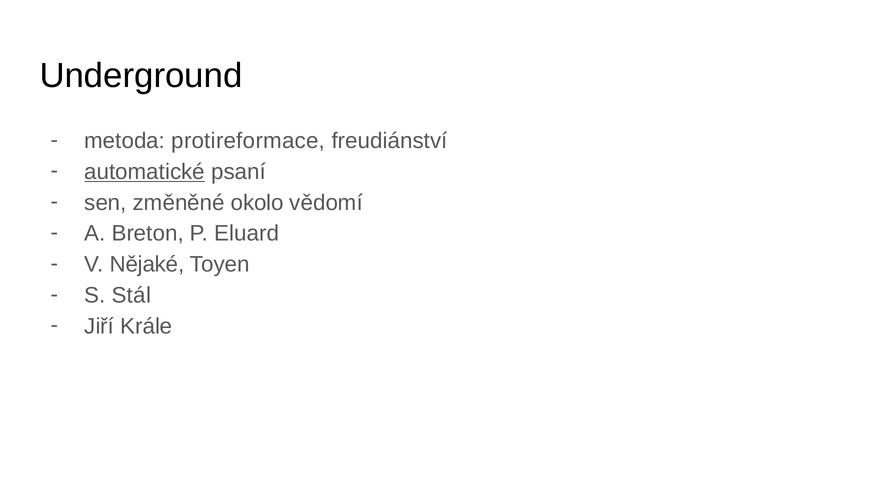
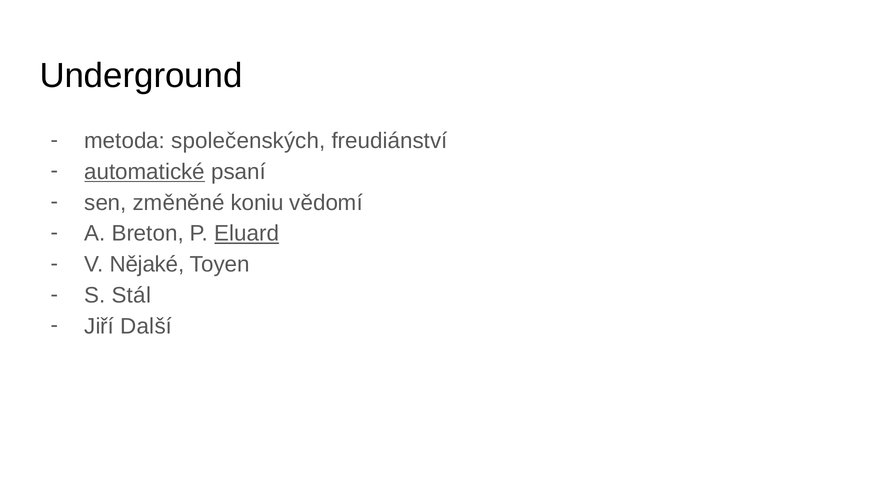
protireformace: protireformace -> společenských (248, 141)
okolo: okolo -> koniu (257, 203)
Eluard underline: none -> present (247, 234)
Krále: Krále -> Další (146, 326)
